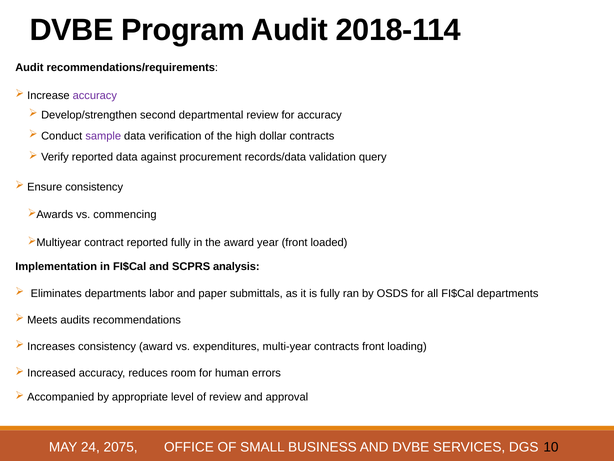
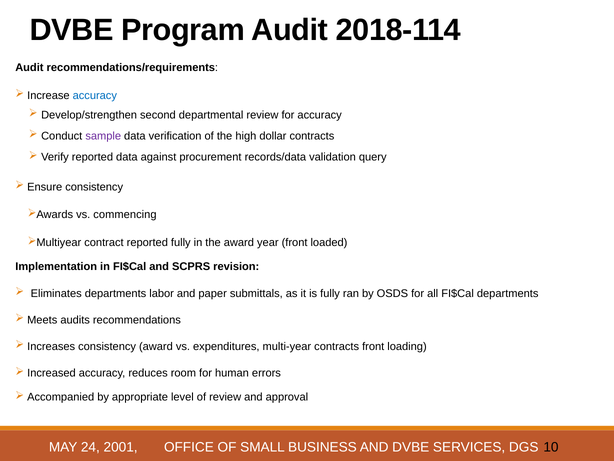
accuracy colour: purple -> blue (95, 95)
analysis: analysis -> revision (236, 266)
2075: 2075 -> 2001 (121, 447)
